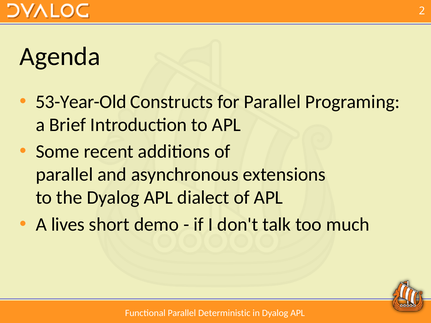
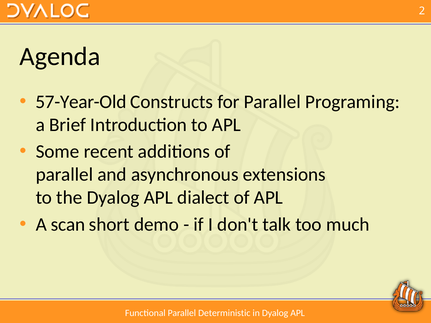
53-Year-Old: 53-Year-Old -> 57-Year-Old (81, 102)
lives: lives -> scan (68, 225)
